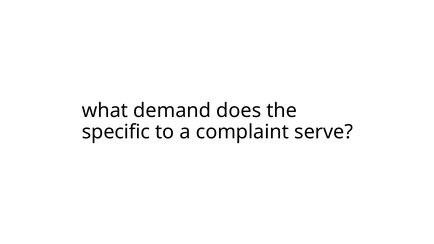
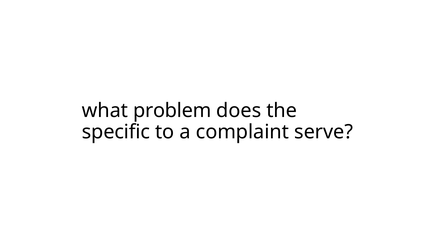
demand: demand -> problem (172, 111)
